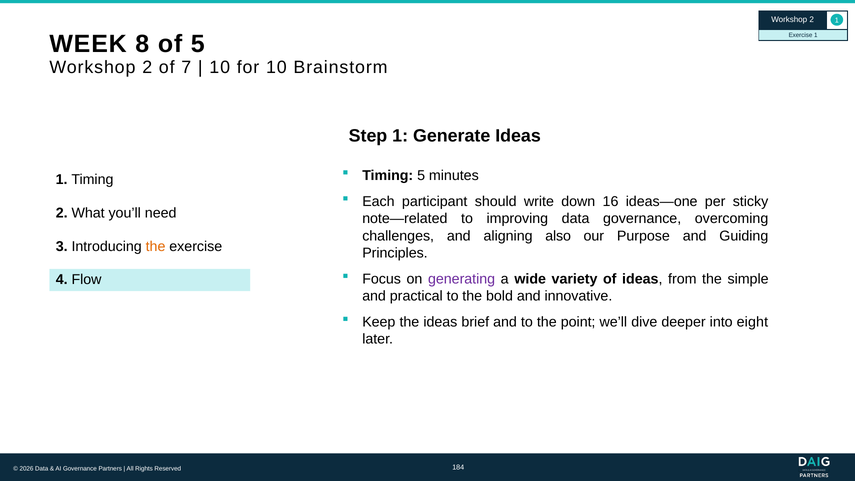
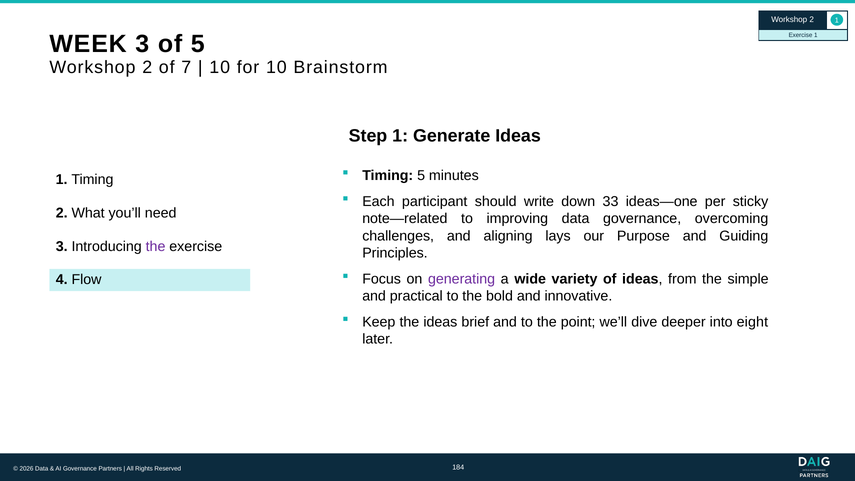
WEEK 8: 8 -> 3 (142, 44)
16: 16 -> 33 (611, 202)
also: also -> lays (558, 236)
the colour: orange -> purple (156, 247)
